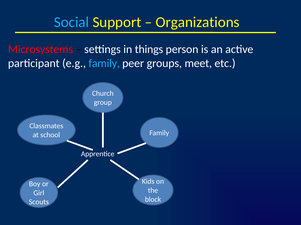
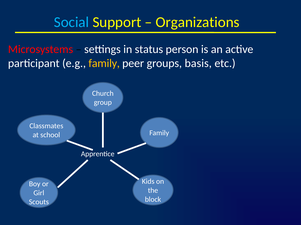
things: things -> status (149, 49)
family colour: light blue -> yellow (104, 64)
meet: meet -> basis (198, 64)
